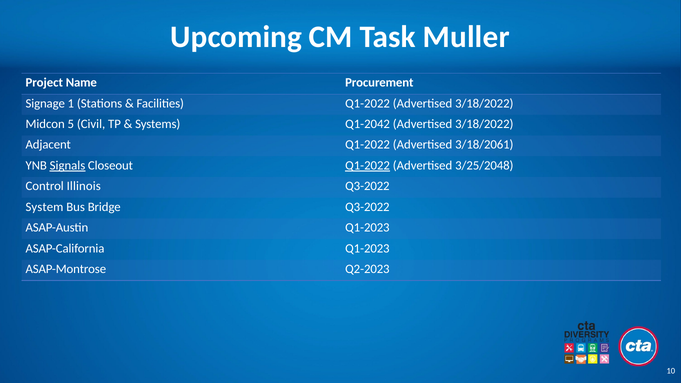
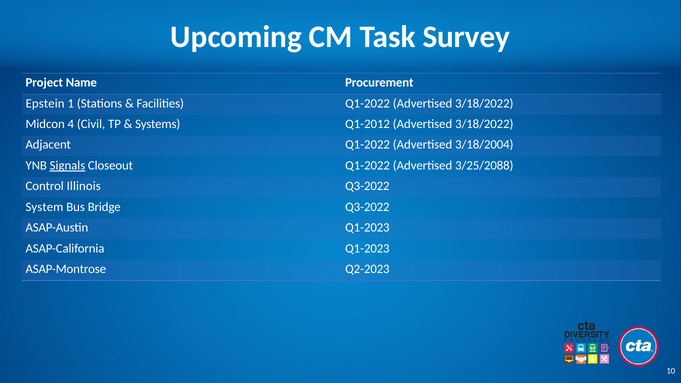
Muller: Muller -> Survey (466, 37)
Signage: Signage -> Epstein (45, 103)
5: 5 -> 4 (71, 124)
Q1-2042: Q1-2042 -> Q1-2012 (368, 124)
3/18/2061: 3/18/2061 -> 3/18/2004 (484, 145)
Q1-2022 underline: present -> none (368, 166)
3/25/2048: 3/25/2048 -> 3/25/2088 (484, 166)
